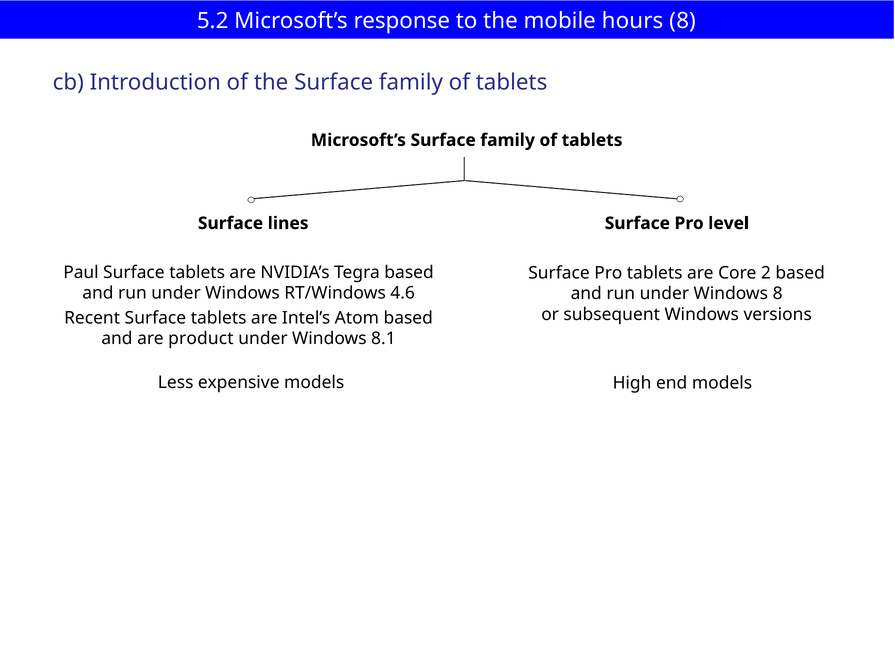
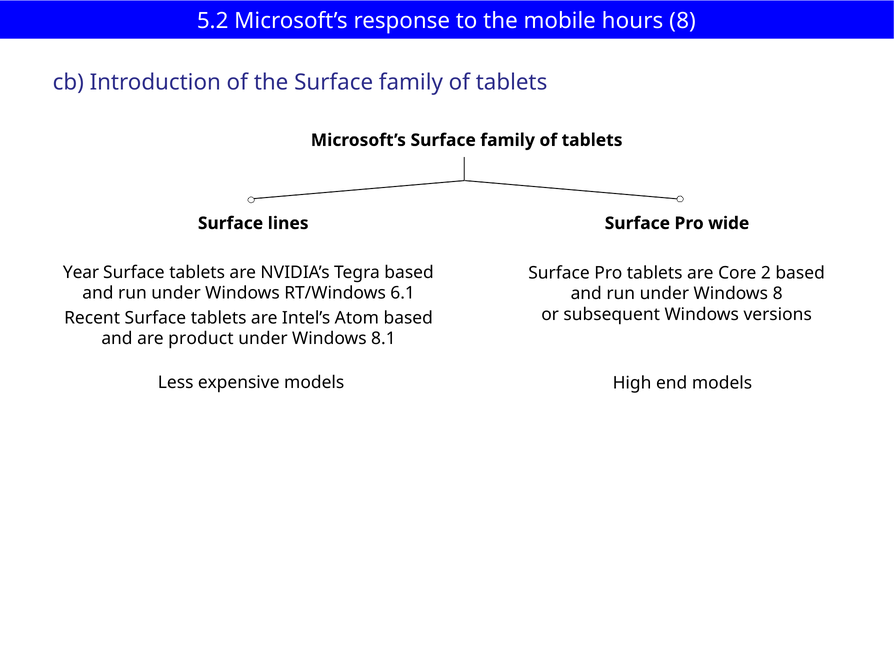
level: level -> wide (729, 223)
Paul: Paul -> Year (81, 272)
4.6: 4.6 -> 6.1 (403, 293)
